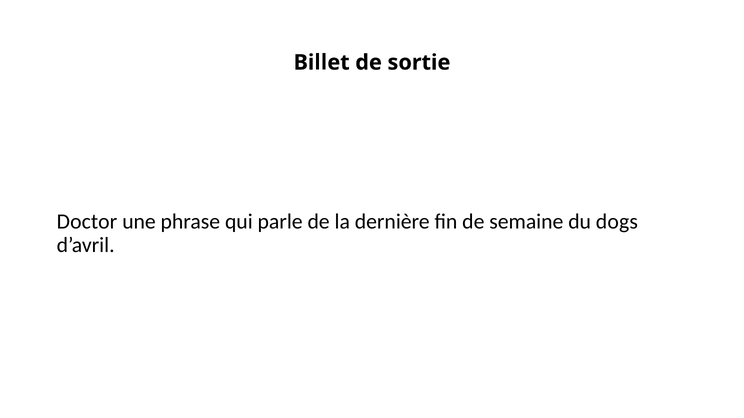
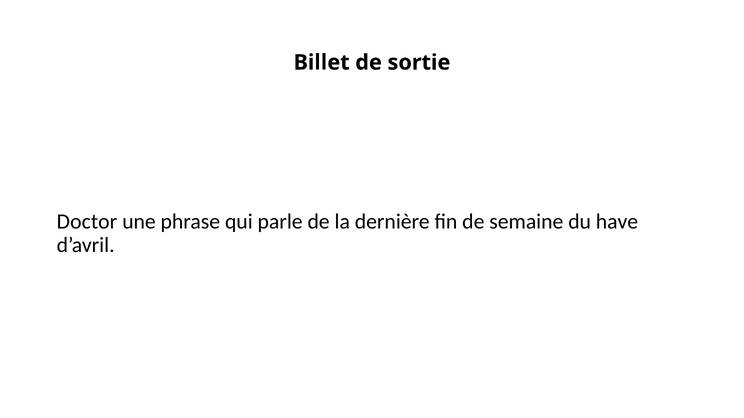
dogs: dogs -> have (617, 222)
